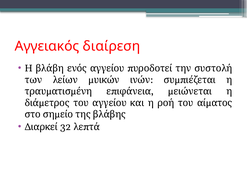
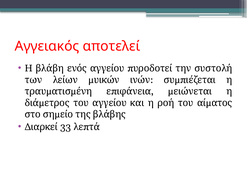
διαίρεση: διαίρεση -> αποτελεί (111, 46)
32: 32 -> 33 (65, 127)
